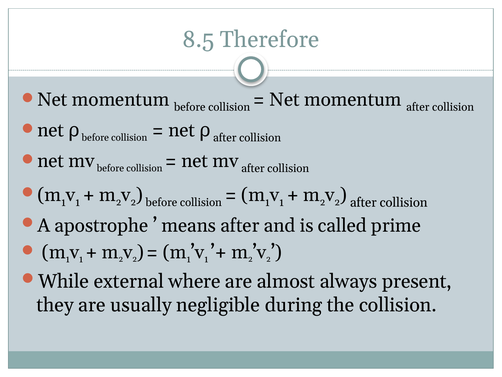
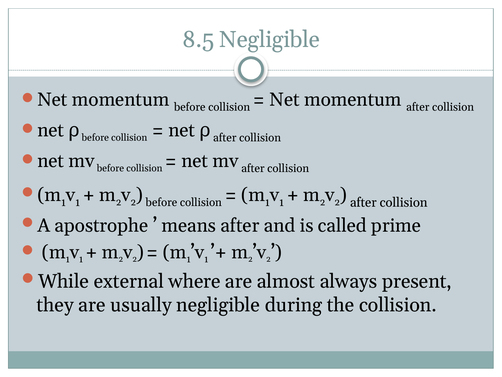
8.5 Therefore: Therefore -> Negligible (270, 40)
